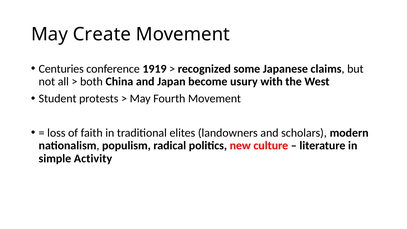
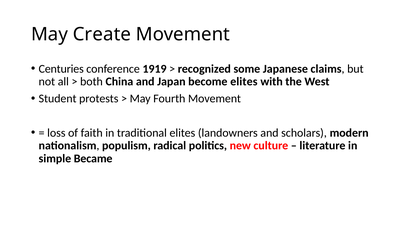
become usury: usury -> elites (244, 82)
Activity: Activity -> Became (93, 158)
